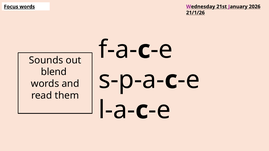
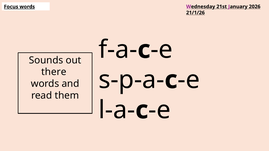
blend: blend -> there (54, 72)
